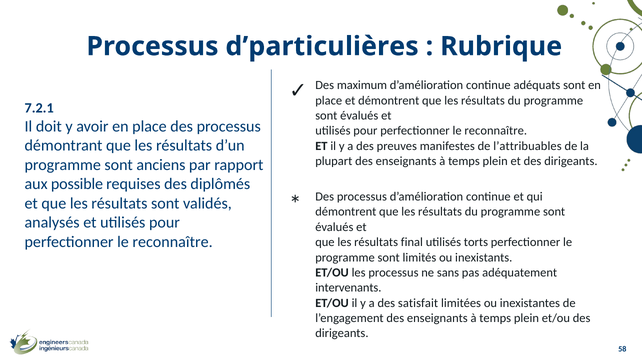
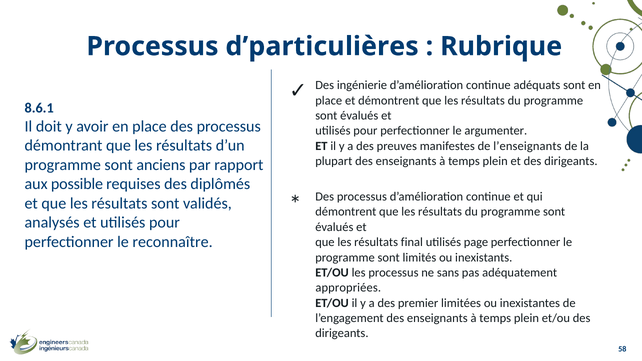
maximum: maximum -> ingénierie (362, 85)
7.2.1: 7.2.1 -> 8.6.1 (39, 108)
reconnaître: reconnaître -> argumenter (496, 131)
l’attribuables: l’attribuables -> l’enseignants (527, 146)
torts: torts -> page (476, 242)
intervenants: intervenants -> appropriées (348, 288)
satisfait: satisfait -> premier (418, 303)
